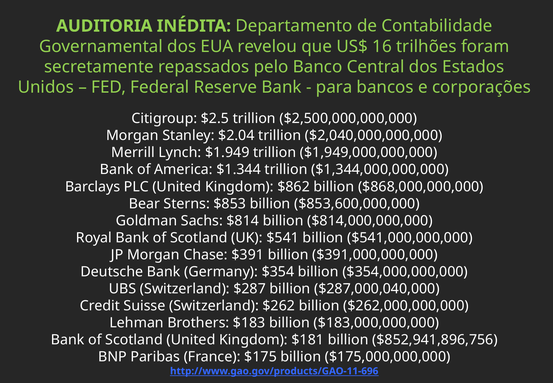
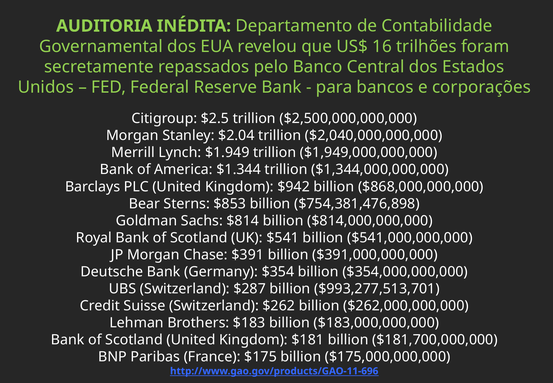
$862: $862 -> $942 (294, 187)
$853,600,000,000: $853,600,000,000 -> $754,381,476,898 (357, 204)
$287,000,040,000: $287,000,040,000 -> $993,277,513,701 (377, 289)
$852,941,896,756: $852,941,896,756 -> $181,700,000,000 (435, 340)
